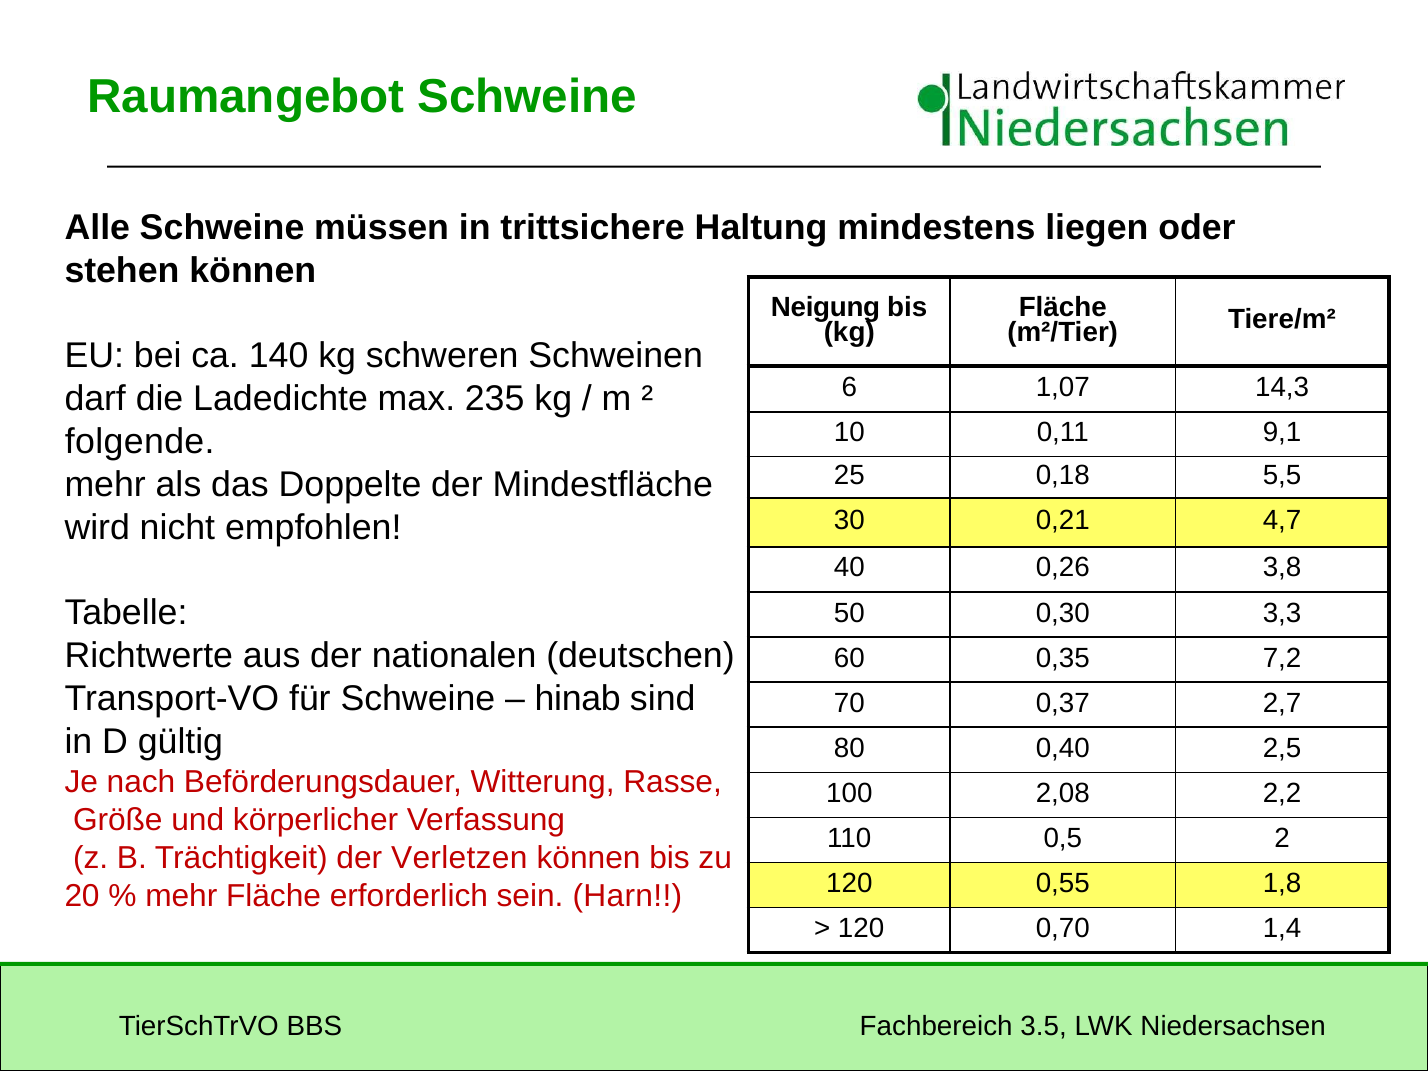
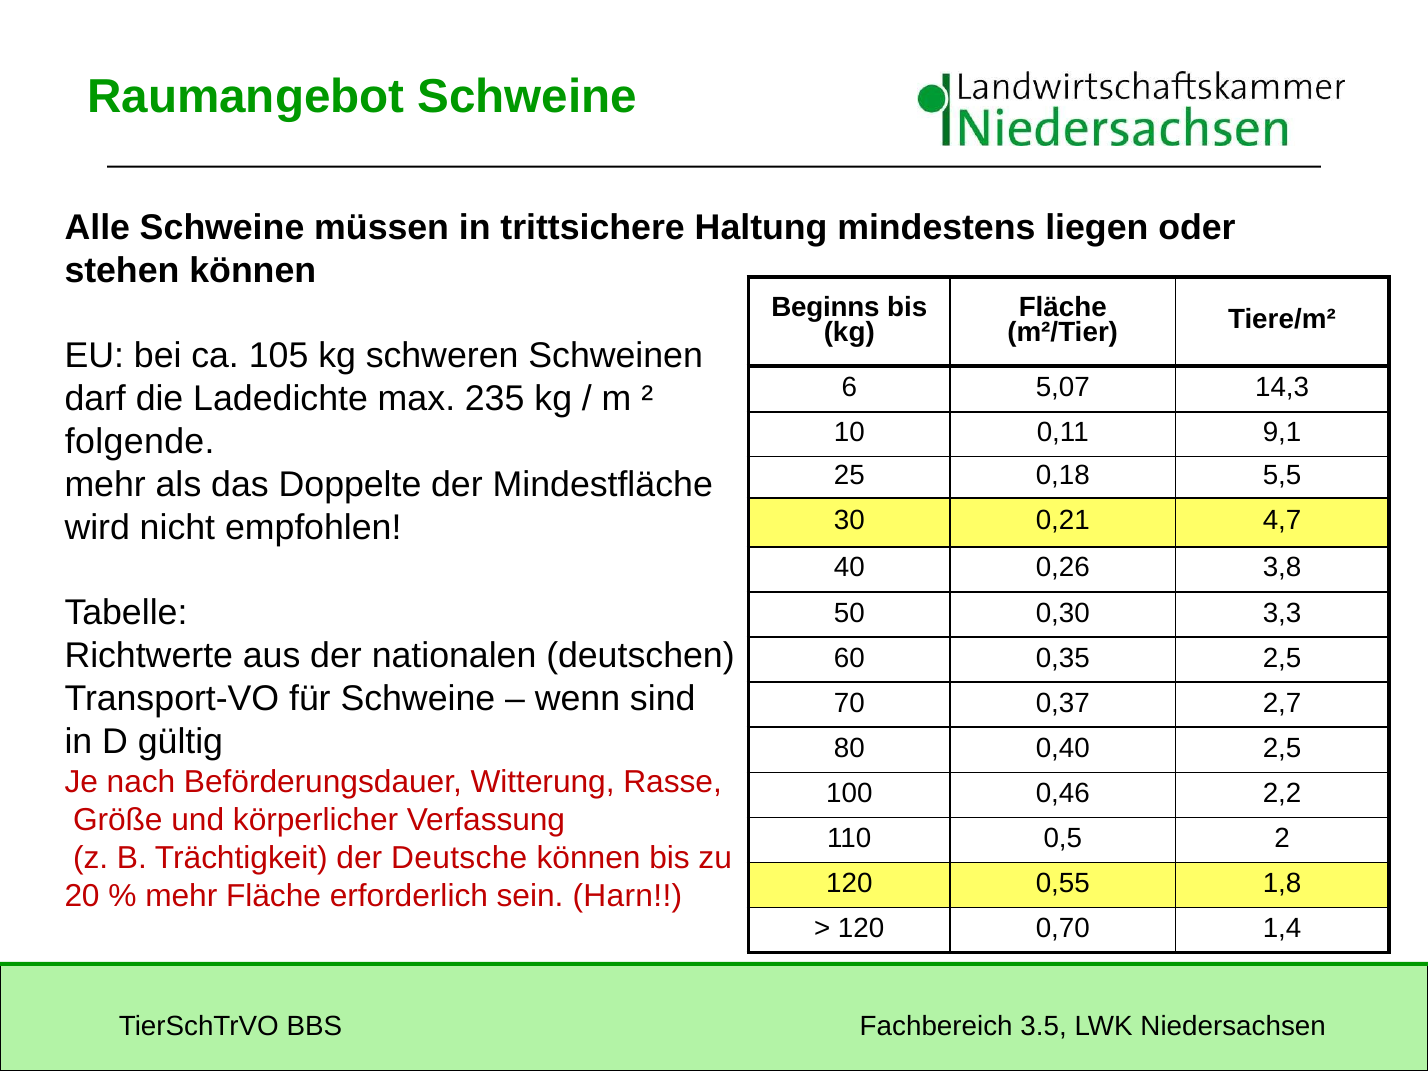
Neigung: Neigung -> Beginns (825, 307)
140: 140 -> 105 (279, 356)
1,07: 1,07 -> 5,07 (1063, 387)
0,35 7,2: 7,2 -> 2,5 (1282, 658)
hinab: hinab -> wenn (578, 699)
2,08: 2,08 -> 0,46 (1063, 793)
Verletzen: Verletzen -> Deutsche (459, 858)
